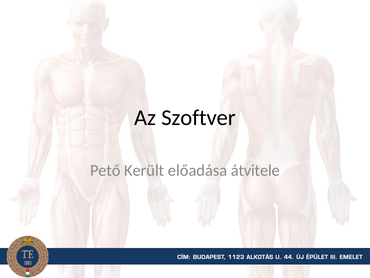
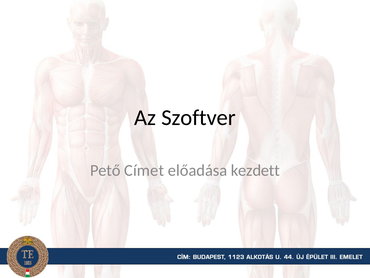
Került: Került -> Címet (144, 170)
átvitele: átvitele -> kezdett (255, 170)
